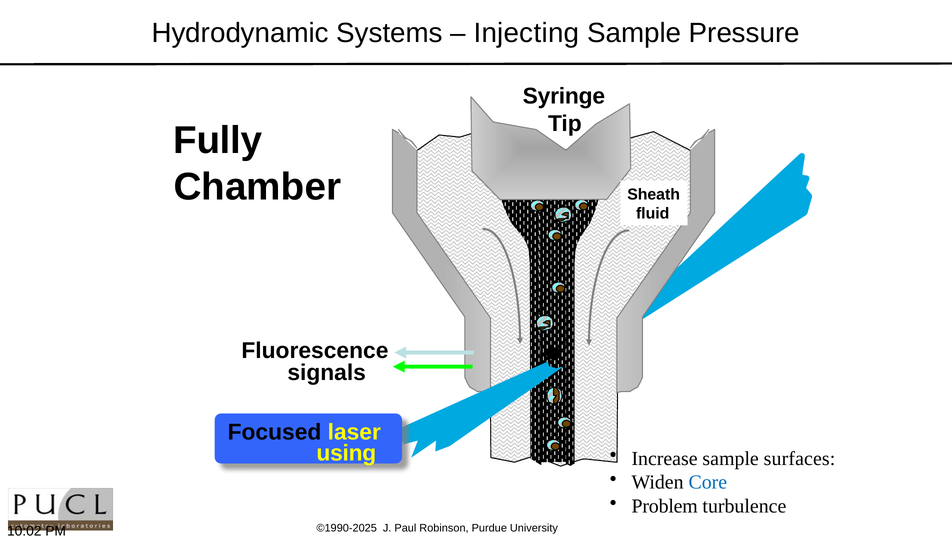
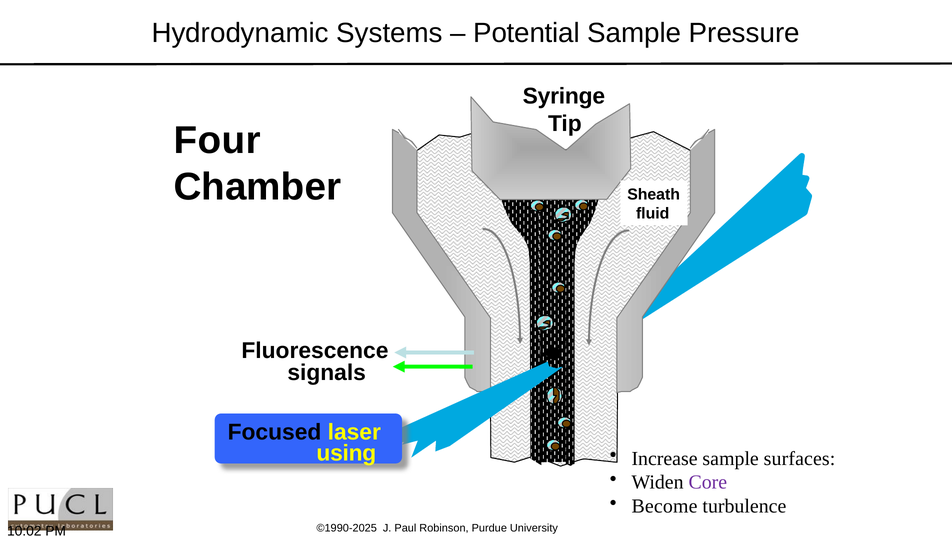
Injecting: Injecting -> Potential (527, 33)
Fully: Fully -> Four (217, 140)
Core colour: blue -> purple (708, 482)
Problem: Problem -> Become (664, 506)
